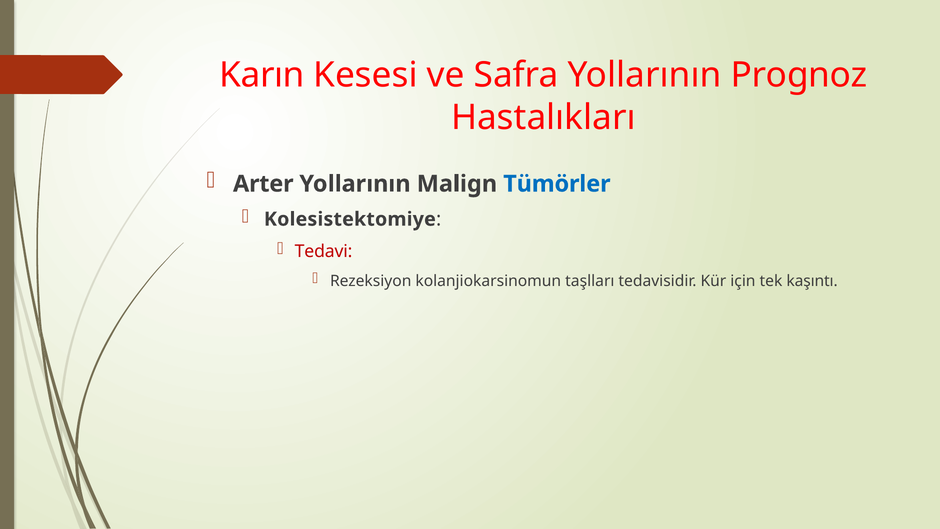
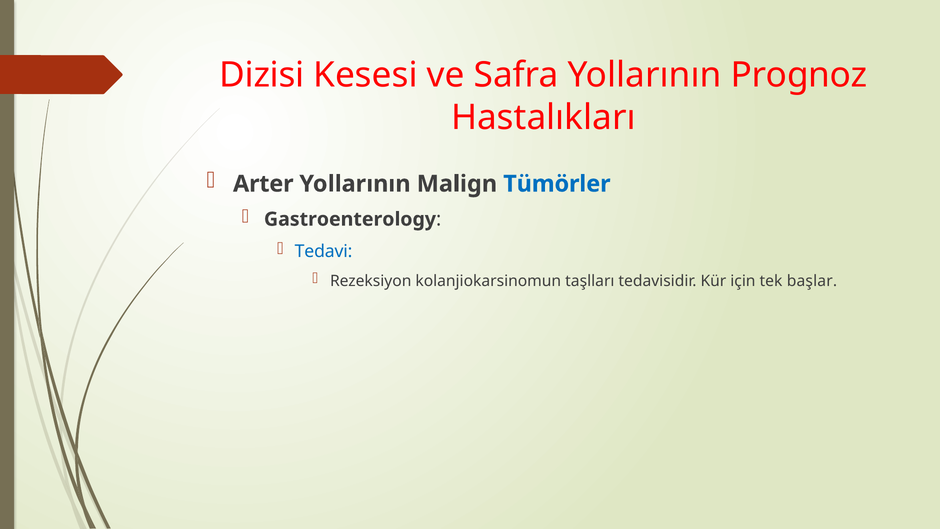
Karın: Karın -> Dizisi (262, 75)
Kolesistektomiye: Kolesistektomiye -> Gastroenterology (350, 219)
Tedavi colour: red -> blue (324, 251)
kaşıntı: kaşıntı -> başlar (812, 281)
